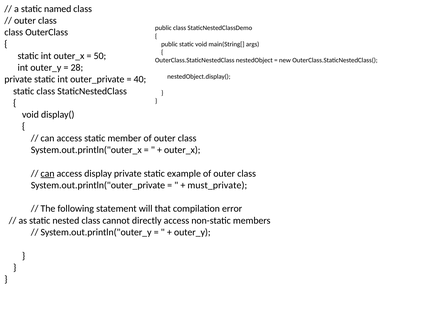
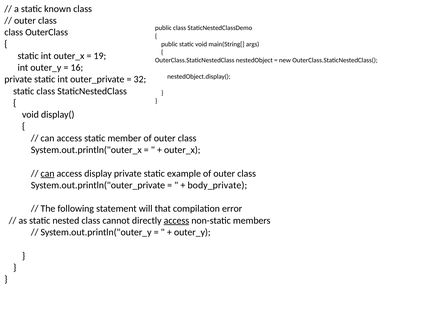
named: named -> known (58, 9)
50: 50 -> 19 (100, 56)
28: 28 -> 16 (77, 68)
40: 40 -> 32 (140, 79)
must_private: must_private -> body_private (217, 185)
access underline: none -> present (176, 220)
